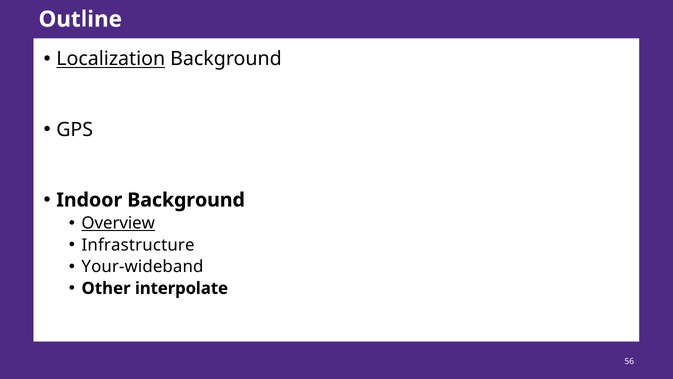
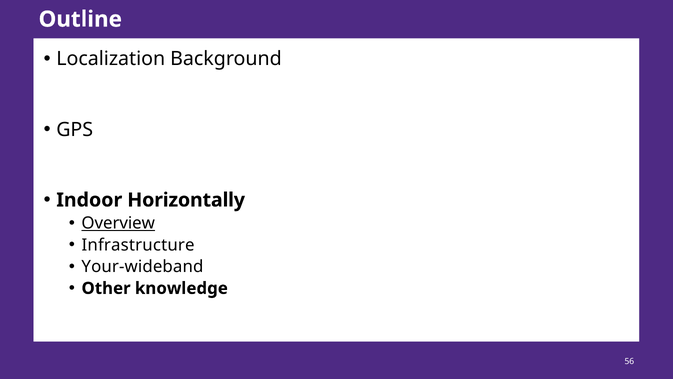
Localization underline: present -> none (111, 59)
Indoor Background: Background -> Horizontally (186, 200)
interpolate: interpolate -> knowledge (181, 288)
